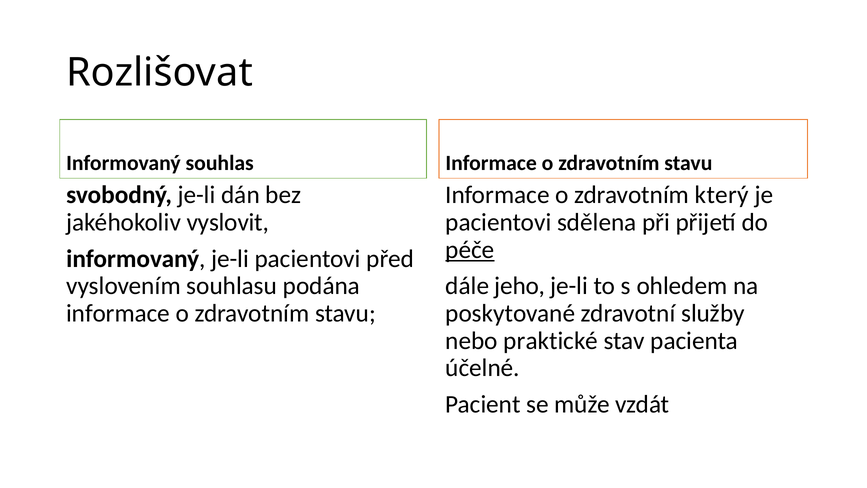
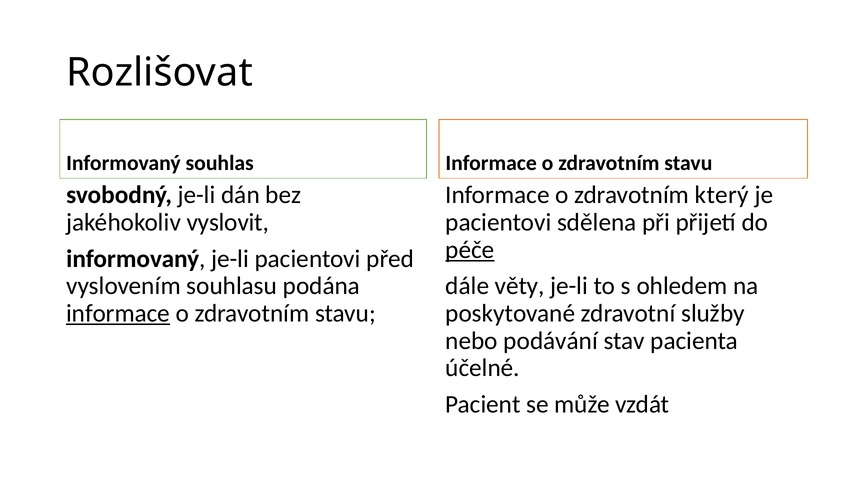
jeho: jeho -> věty (520, 286)
informace underline: none -> present (118, 313)
praktické: praktické -> podávání (551, 341)
